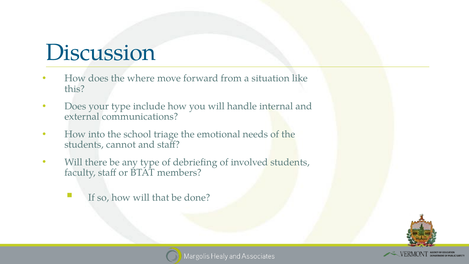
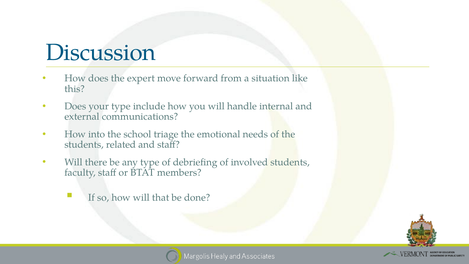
where: where -> expert (141, 78)
cannot: cannot -> related (121, 145)
